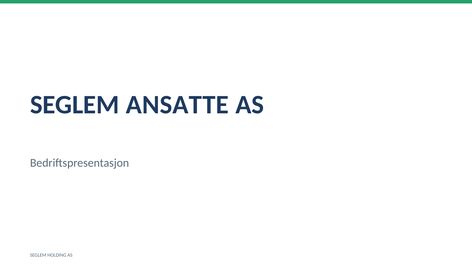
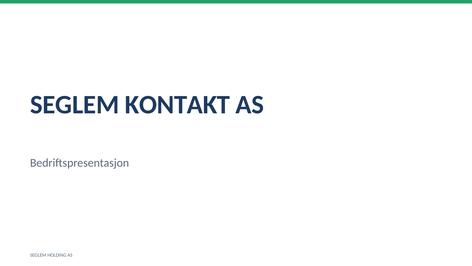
ANSATTE: ANSATTE -> KONTAKT (178, 105)
